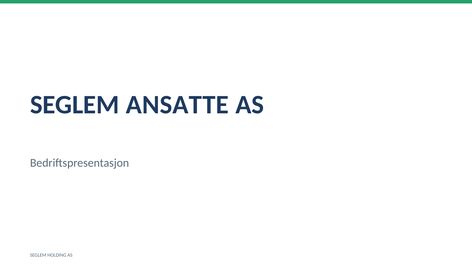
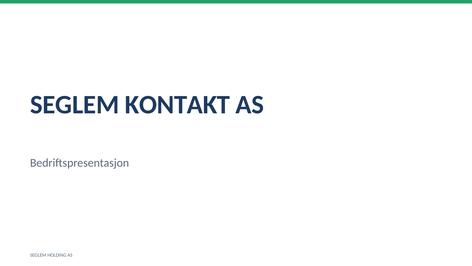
ANSATTE: ANSATTE -> KONTAKT (178, 105)
